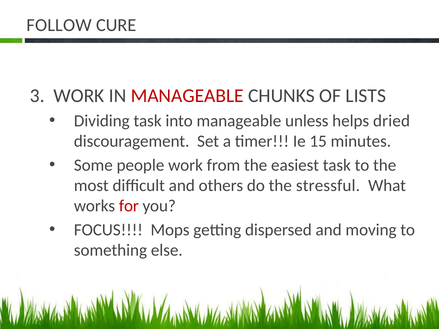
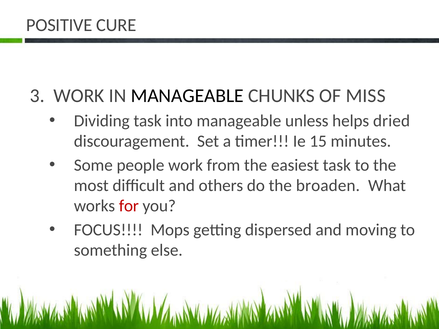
FOLLOW: FOLLOW -> POSITIVE (59, 25)
MANAGEABLE colour: red -> black (187, 96)
LISTS: LISTS -> MISS (366, 96)
stressful: stressful -> broaden (328, 186)
